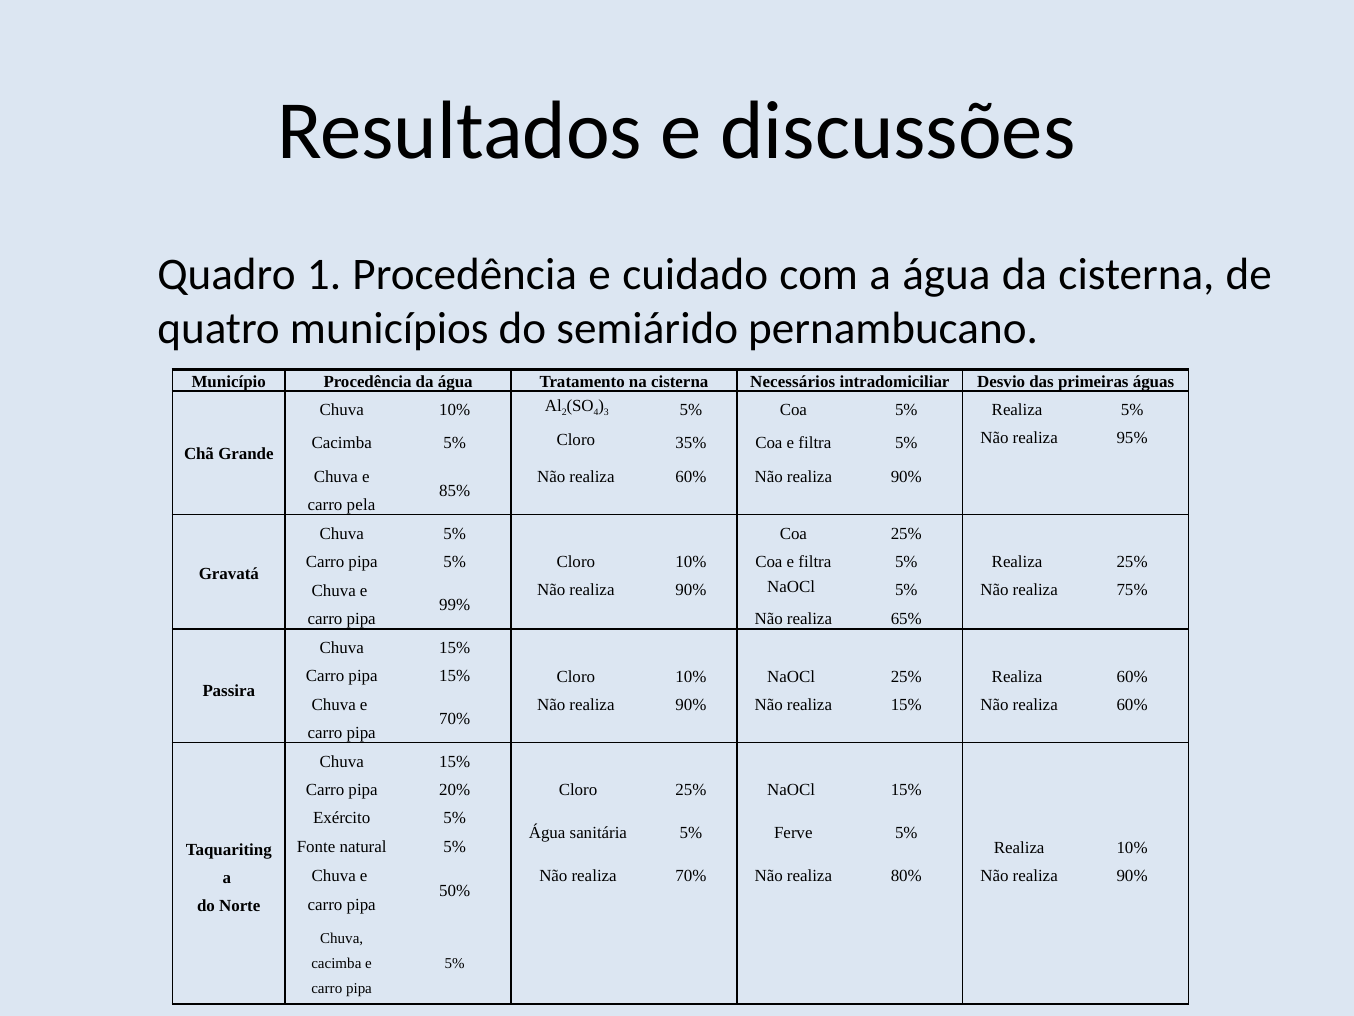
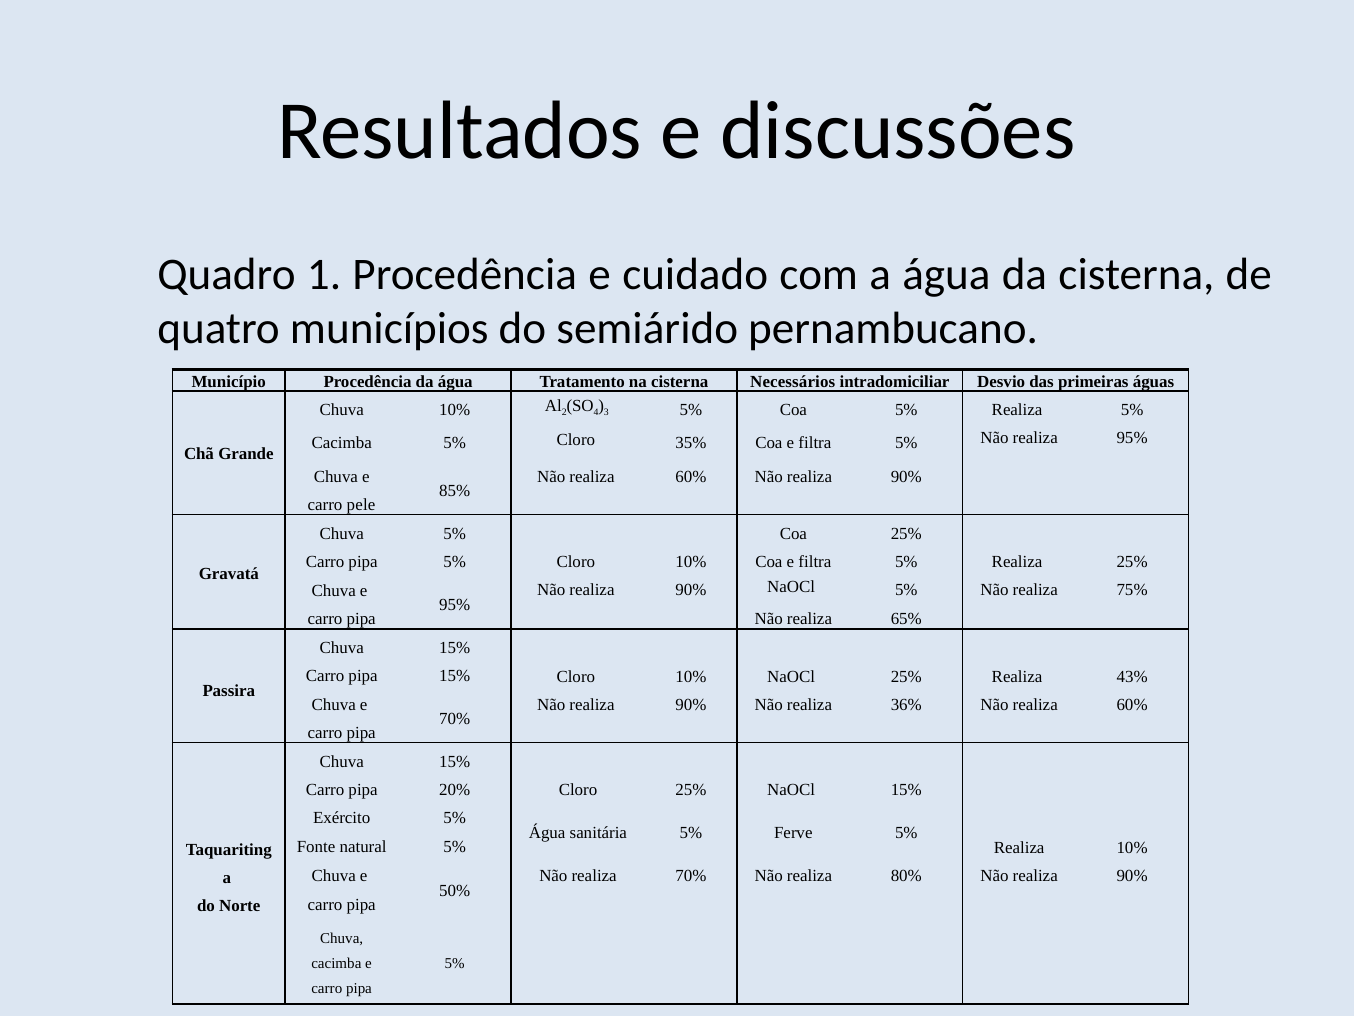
pela: pela -> pele (361, 505)
99%: 99% -> 95% (455, 605)
25% Realiza 60%: 60% -> 43% (1132, 676)
realiza 15%: 15% -> 36% (906, 704)
